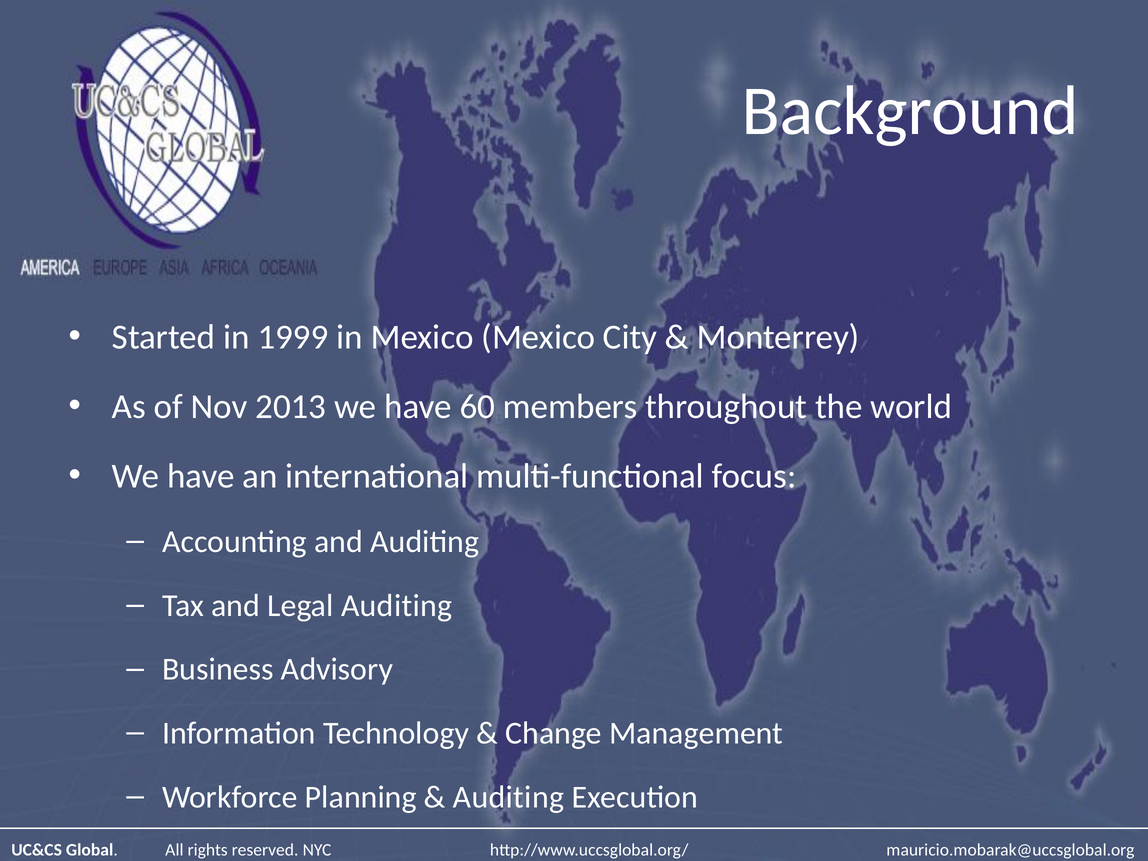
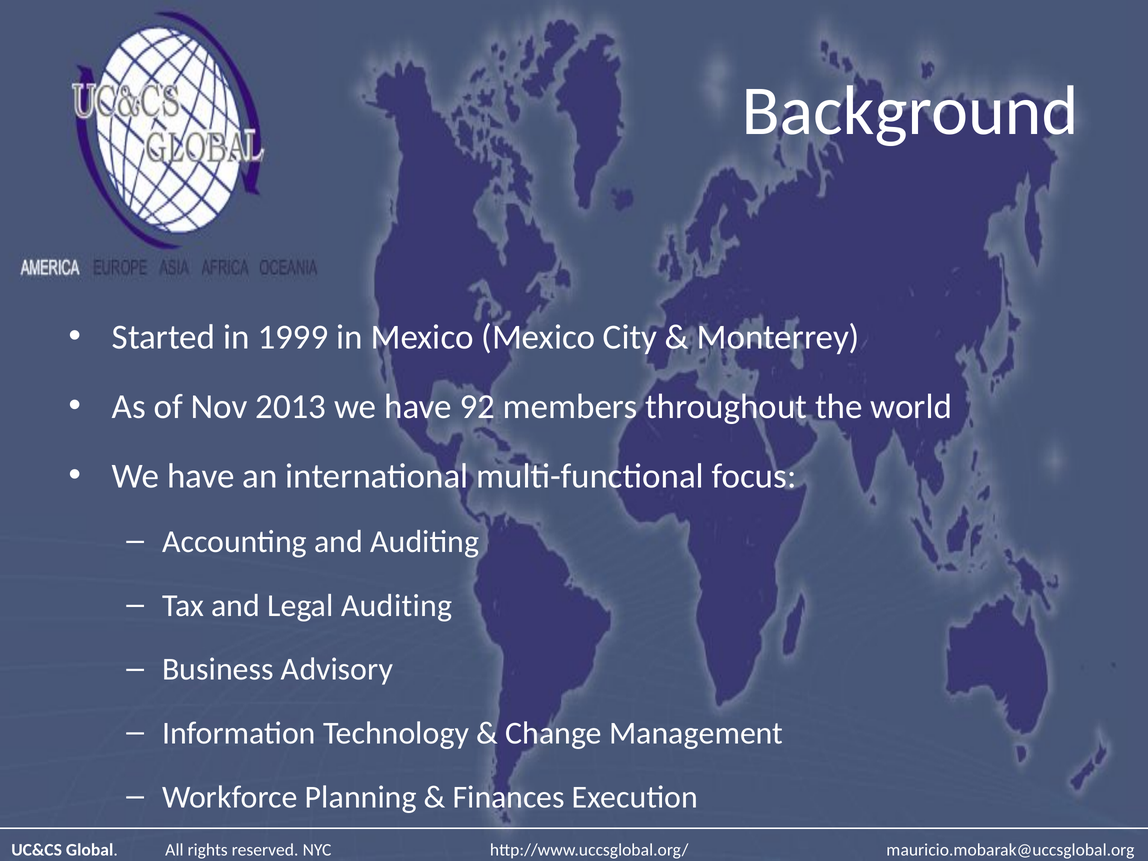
60: 60 -> 92 (477, 407)
Auditing: Auditing -> Finances (509, 797)
